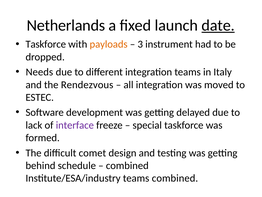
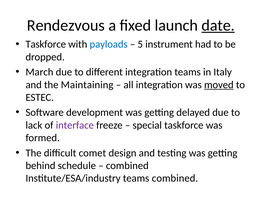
Netherlands: Netherlands -> Rendezvous (66, 25)
payloads colour: orange -> blue (109, 44)
3: 3 -> 5 (140, 44)
Needs: Needs -> March (39, 72)
Rendezvous: Rendezvous -> Maintaining (87, 85)
moved underline: none -> present (219, 85)
